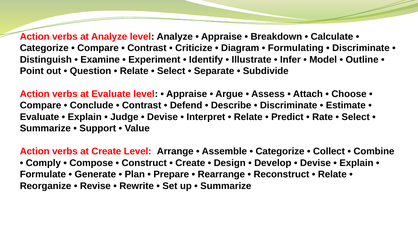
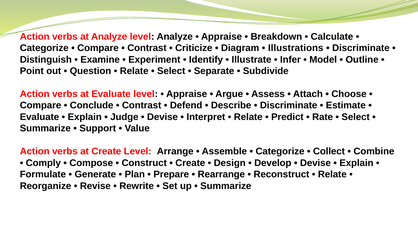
Formulating: Formulating -> Illustrations (296, 48)
